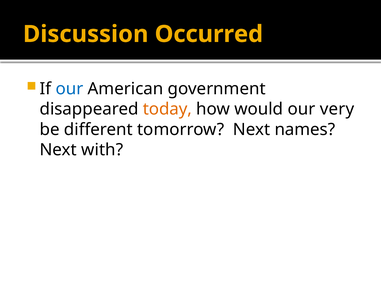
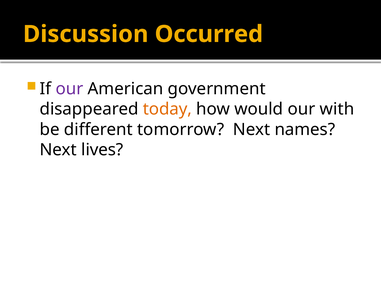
our colour: blue -> purple (69, 89)
very: very -> with (337, 109)
with: with -> lives (102, 150)
